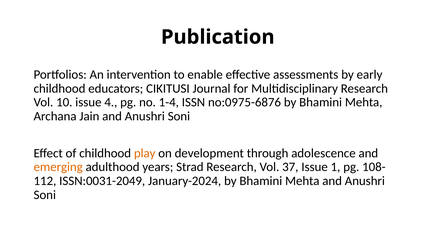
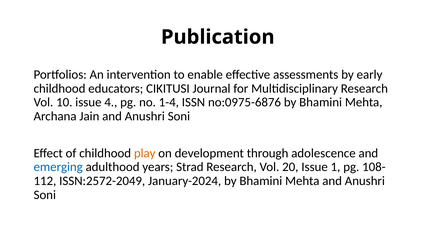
emerging colour: orange -> blue (58, 167)
37: 37 -> 20 (290, 167)
ISSN:0031-2049: ISSN:0031-2049 -> ISSN:2572-2049 (102, 181)
